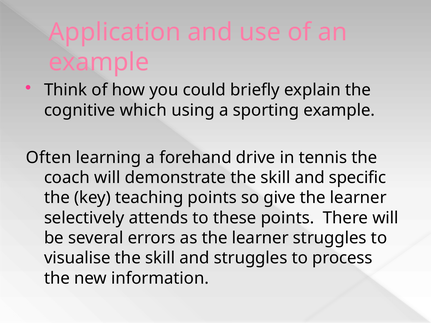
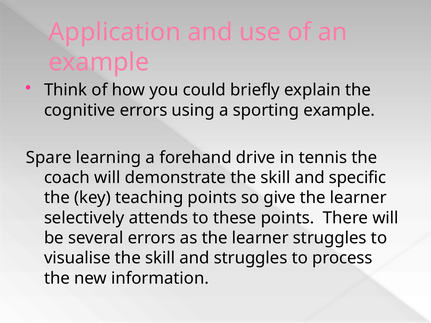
cognitive which: which -> errors (144, 110)
Often: Often -> Spare (49, 158)
